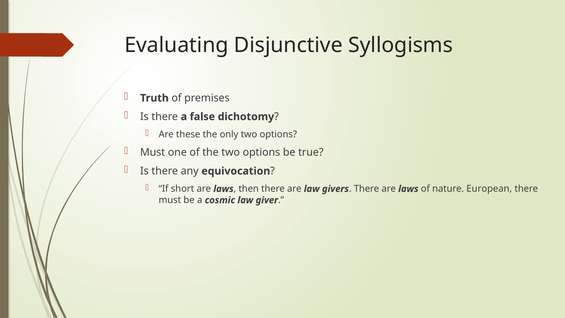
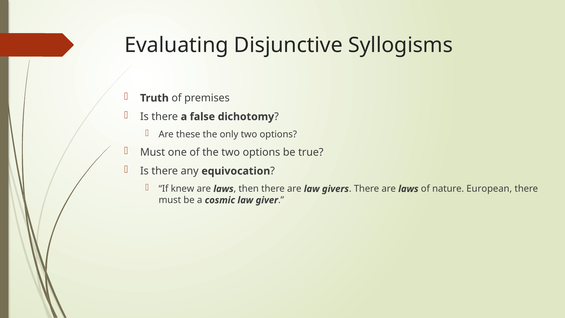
short: short -> knew (183, 189)
